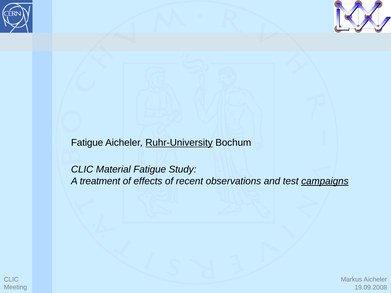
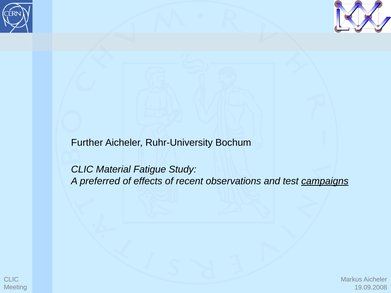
Fatigue: Fatigue -> Further (87, 143)
Ruhr-University underline: present -> none (179, 143)
treatment: treatment -> preferred (100, 181)
